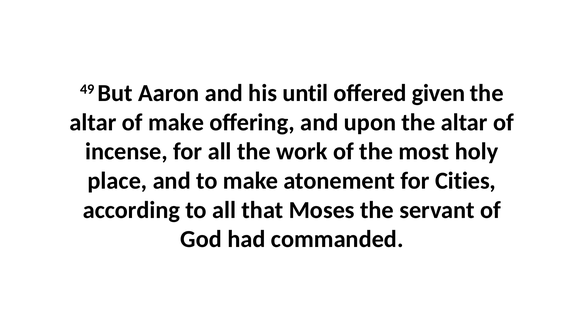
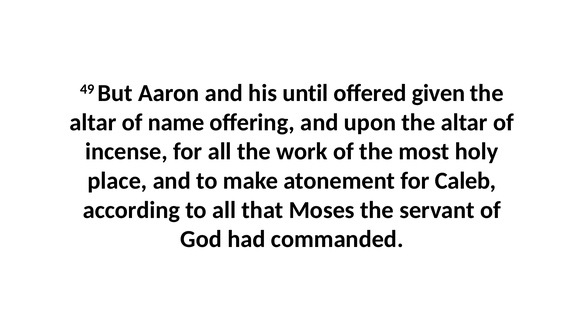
of make: make -> name (176, 122)
Cities: Cities -> Caleb (466, 181)
